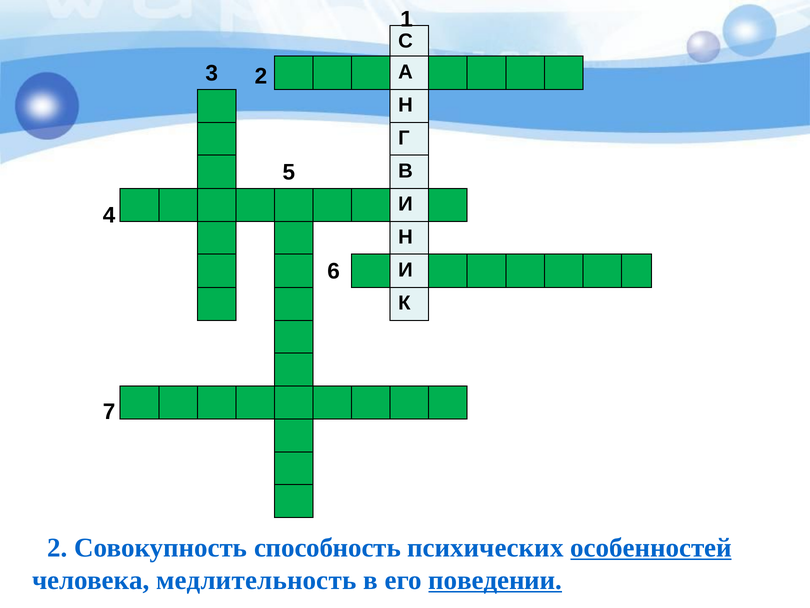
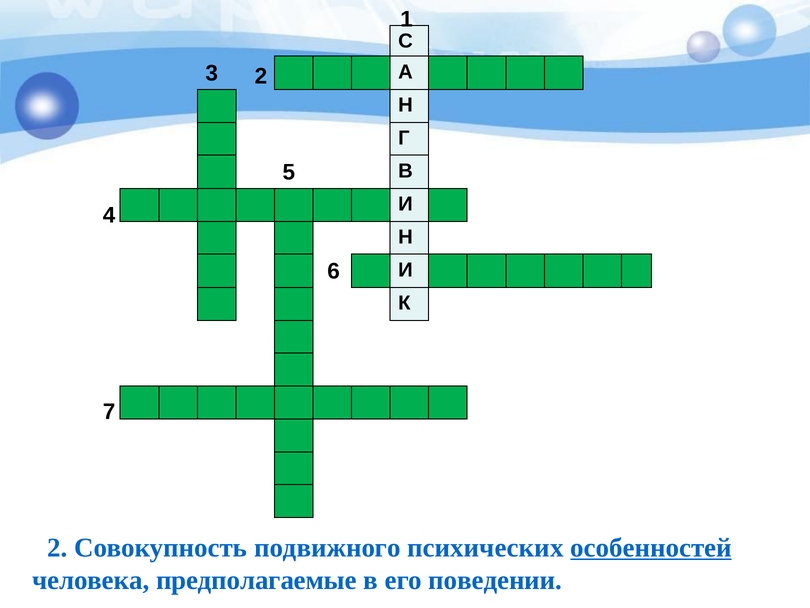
способность: способность -> подвижного (327, 547)
медлительность: медлительность -> предполагаемые (256, 580)
поведении underline: present -> none (495, 580)
